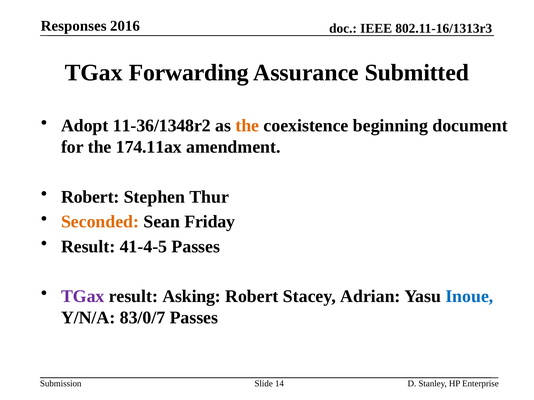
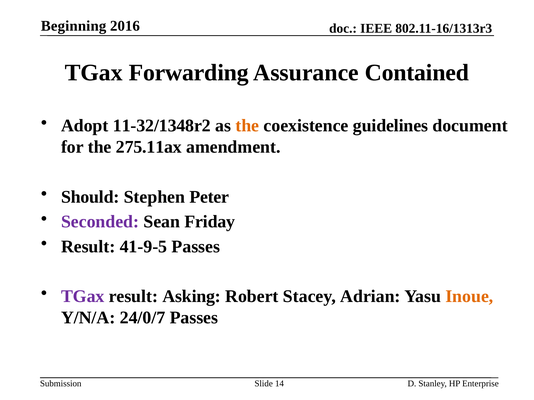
Responses: Responses -> Beginning (74, 26)
Submitted: Submitted -> Contained (417, 73)
11-36/1348r2: 11-36/1348r2 -> 11-32/1348r2 (162, 126)
beginning: beginning -> guidelines (391, 126)
174.11ax: 174.11ax -> 275.11ax (149, 147)
Robert: Robert -> Should (90, 197)
Thur: Thur -> Peter (209, 197)
Seconded colour: orange -> purple (100, 222)
41-4-5: 41-4-5 -> 41-9-5 (143, 247)
Inoue colour: blue -> orange (469, 297)
83/0/7: 83/0/7 -> 24/0/7 (143, 318)
